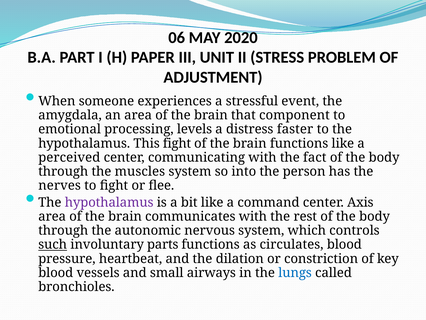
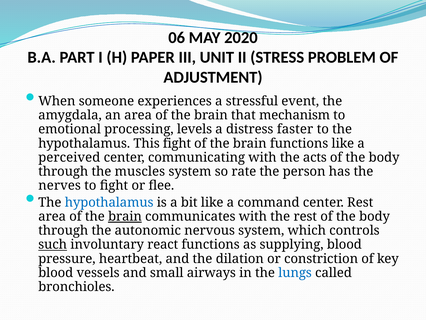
component: component -> mechanism (295, 115)
fact: fact -> acts (315, 157)
into: into -> rate (244, 171)
hypothalamus colour: purple -> blue (109, 202)
center Axis: Axis -> Rest (360, 202)
brain underline: none -> present (125, 216)
parts: parts -> react (163, 244)
circulates: circulates -> supplying (292, 244)
